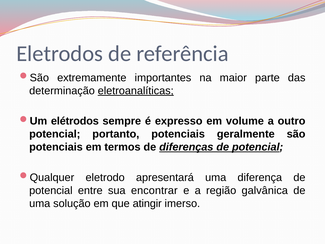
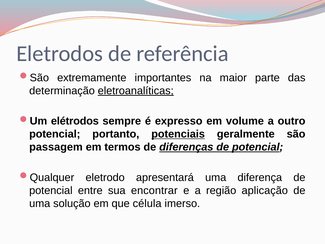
potenciais underline: none -> present (178, 134)
potenciais: potenciais -> passagem (56, 147)
galvânica: galvânica -> aplicação (265, 190)
atingir: atingir -> célula (147, 203)
